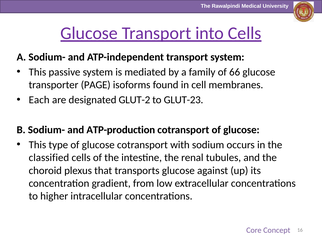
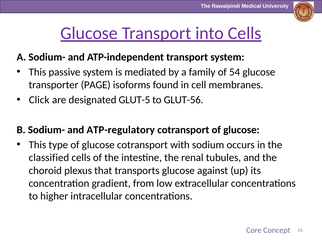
66: 66 -> 54 (235, 72)
Each: Each -> Click (39, 100)
GLUT-2: GLUT-2 -> GLUT-5 (134, 100)
GLUT-23: GLUT-23 -> GLUT-56 (184, 100)
ATP-production: ATP-production -> ATP-regulatory (121, 130)
